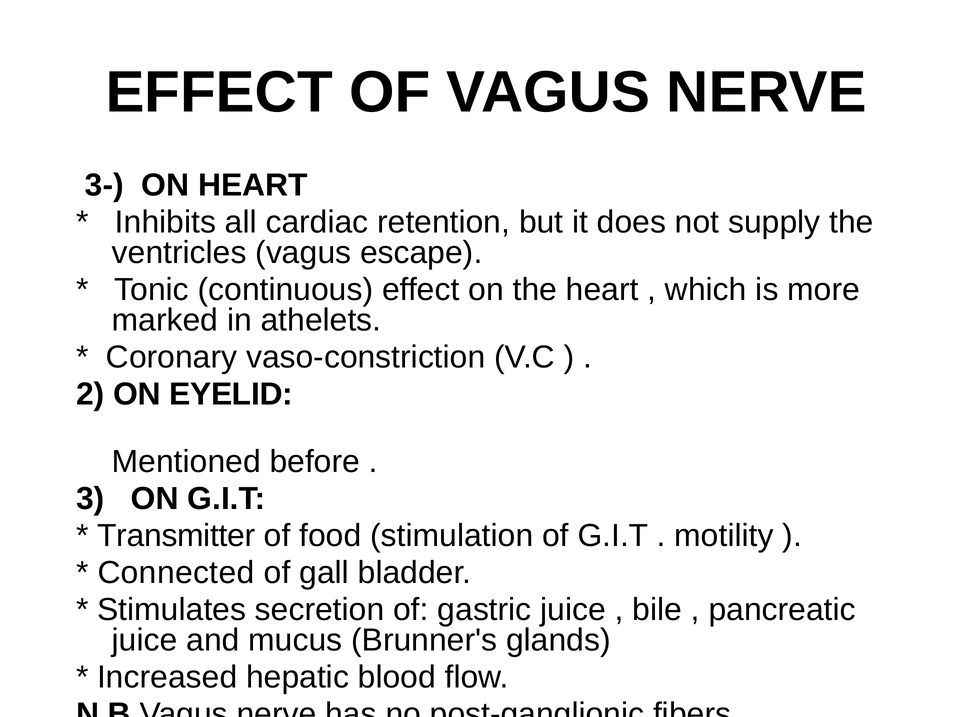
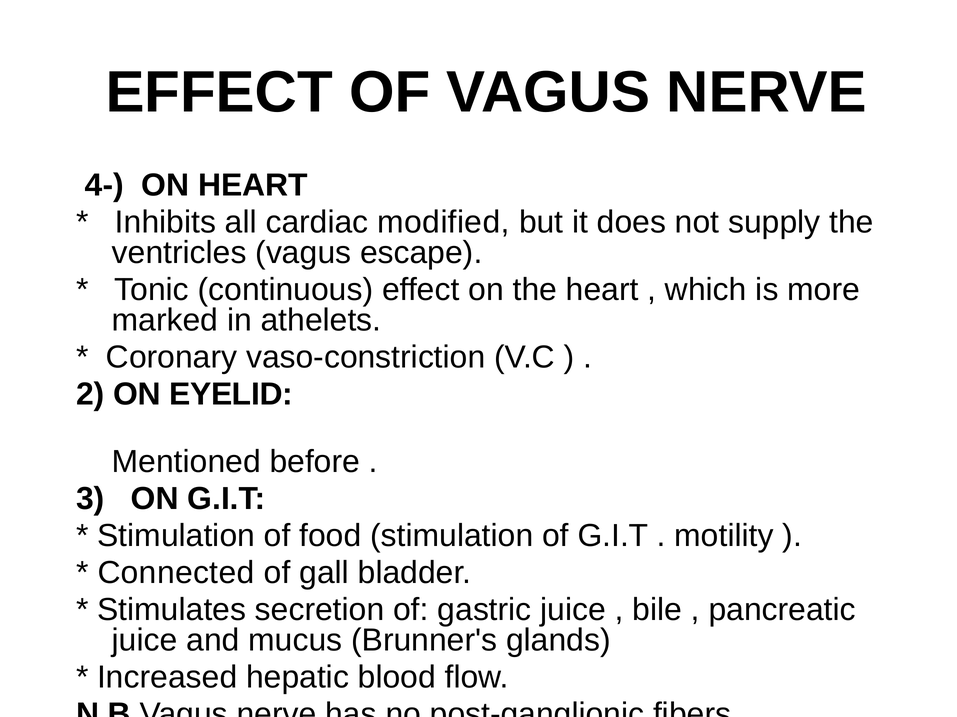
3-: 3- -> 4- (104, 186)
retention: retention -> modified (443, 223)
Transmitter: Transmitter -> Stimulation (176, 536)
